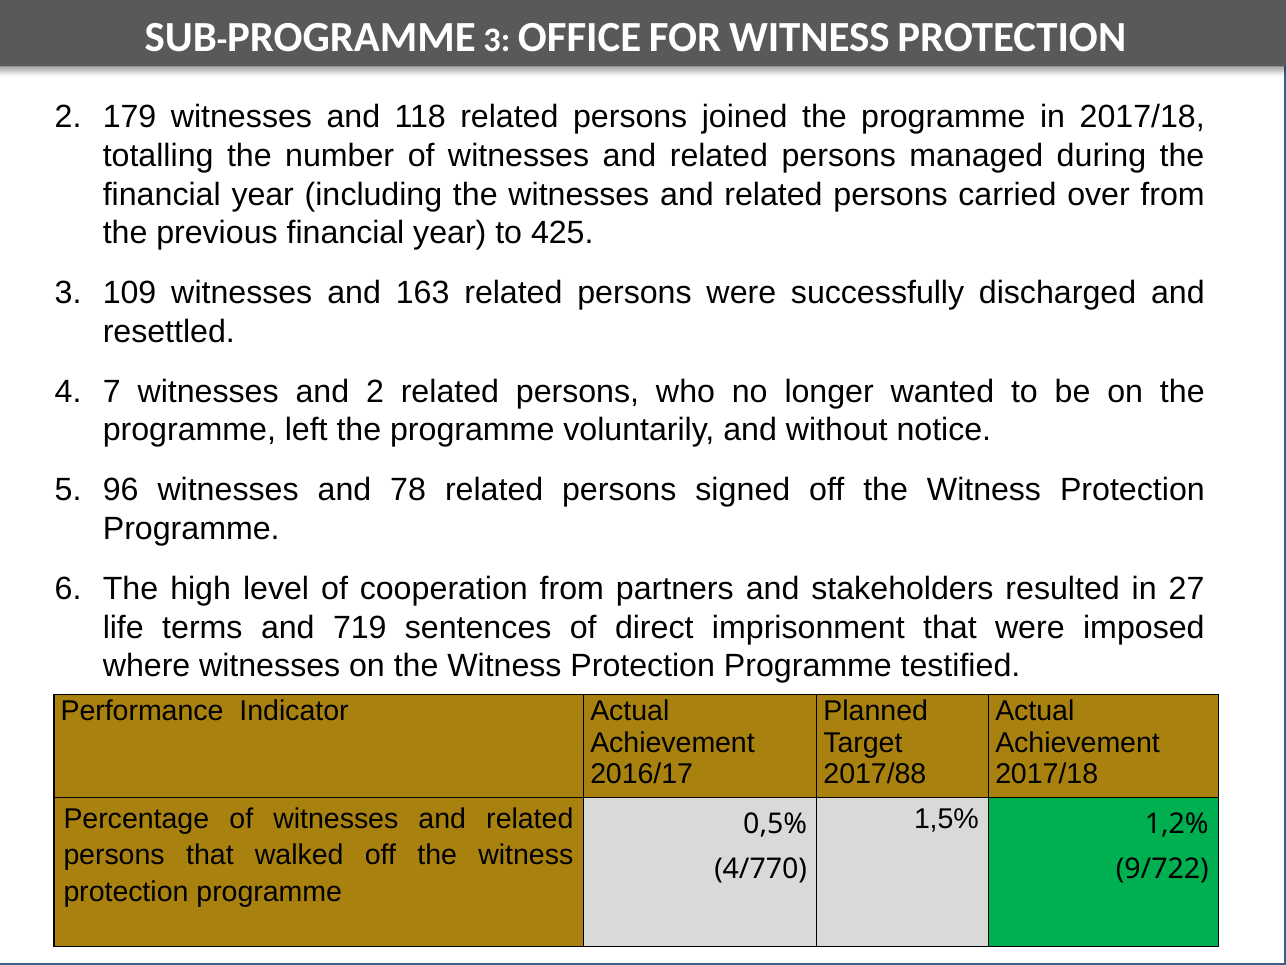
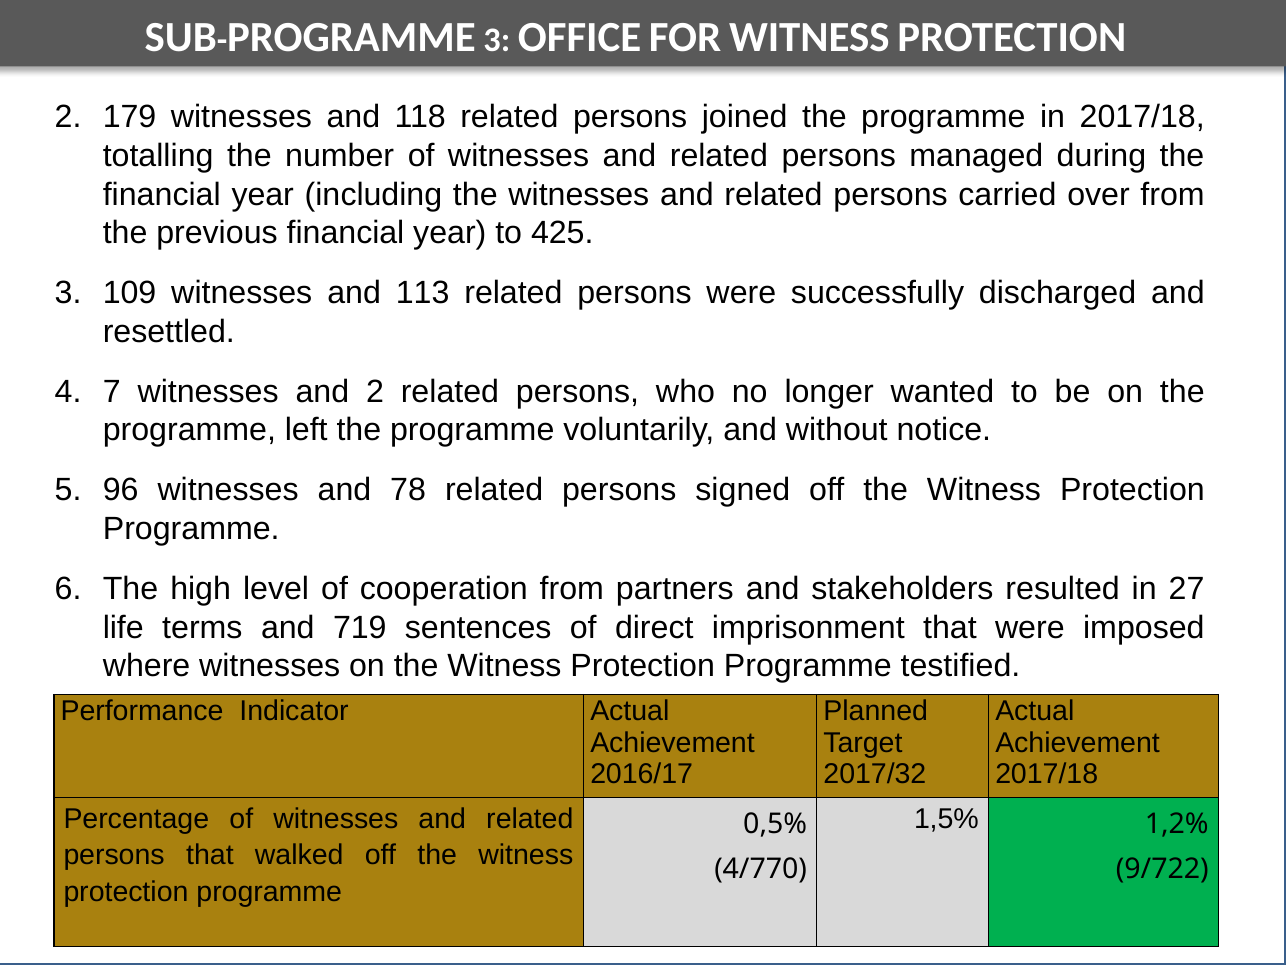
163: 163 -> 113 (423, 293)
2017/88: 2017/88 -> 2017/32 (875, 774)
